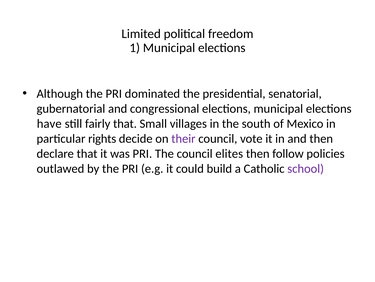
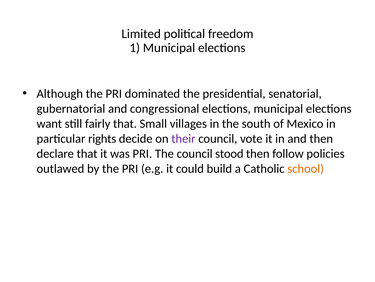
have: have -> want (49, 123)
elites: elites -> stood (229, 153)
school colour: purple -> orange (306, 168)
